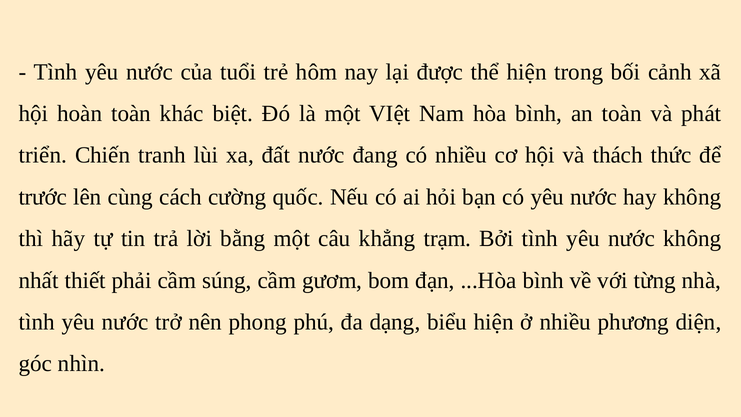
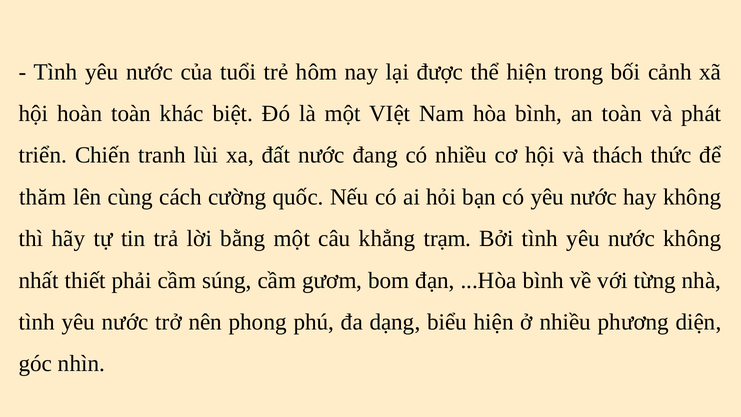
trước: trước -> thăm (43, 197)
